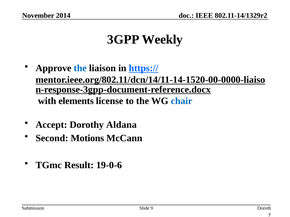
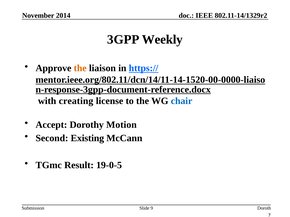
the colour: blue -> orange (80, 68)
elements: elements -> creating (76, 101)
Aldana: Aldana -> Motion (121, 125)
Motions: Motions -> Existing (87, 138)
19-0-6: 19-0-6 -> 19-0-5 (109, 165)
